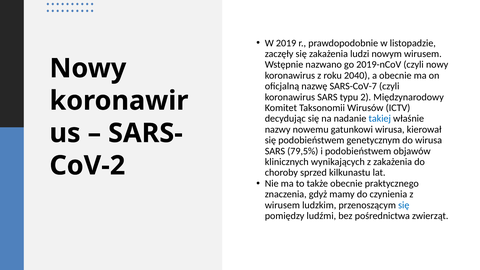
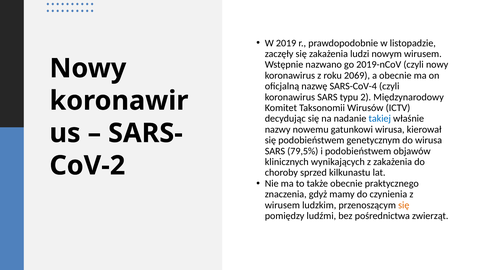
2040: 2040 -> 2069 (357, 75)
SARS-CoV-7: SARS-CoV-7 -> SARS-CoV-4 (353, 86)
się colour: blue -> orange (404, 205)
